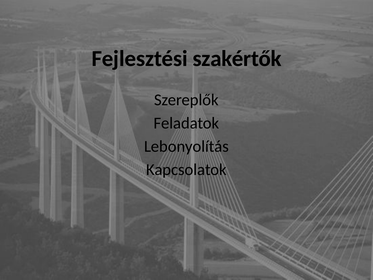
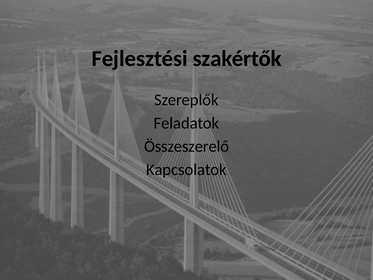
Lebonyolítás: Lebonyolítás -> Összeszerelő (187, 146)
